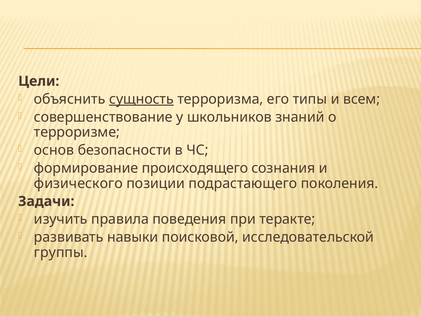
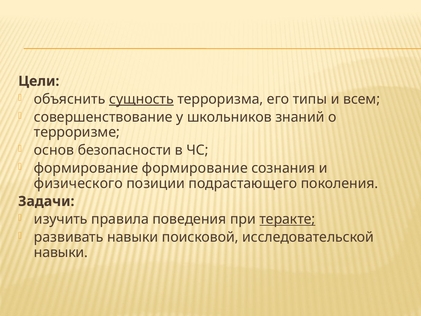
формирование происходящего: происходящего -> формирование (195, 168)
теракте underline: none -> present (287, 219)
группы: группы -> навыки (61, 252)
